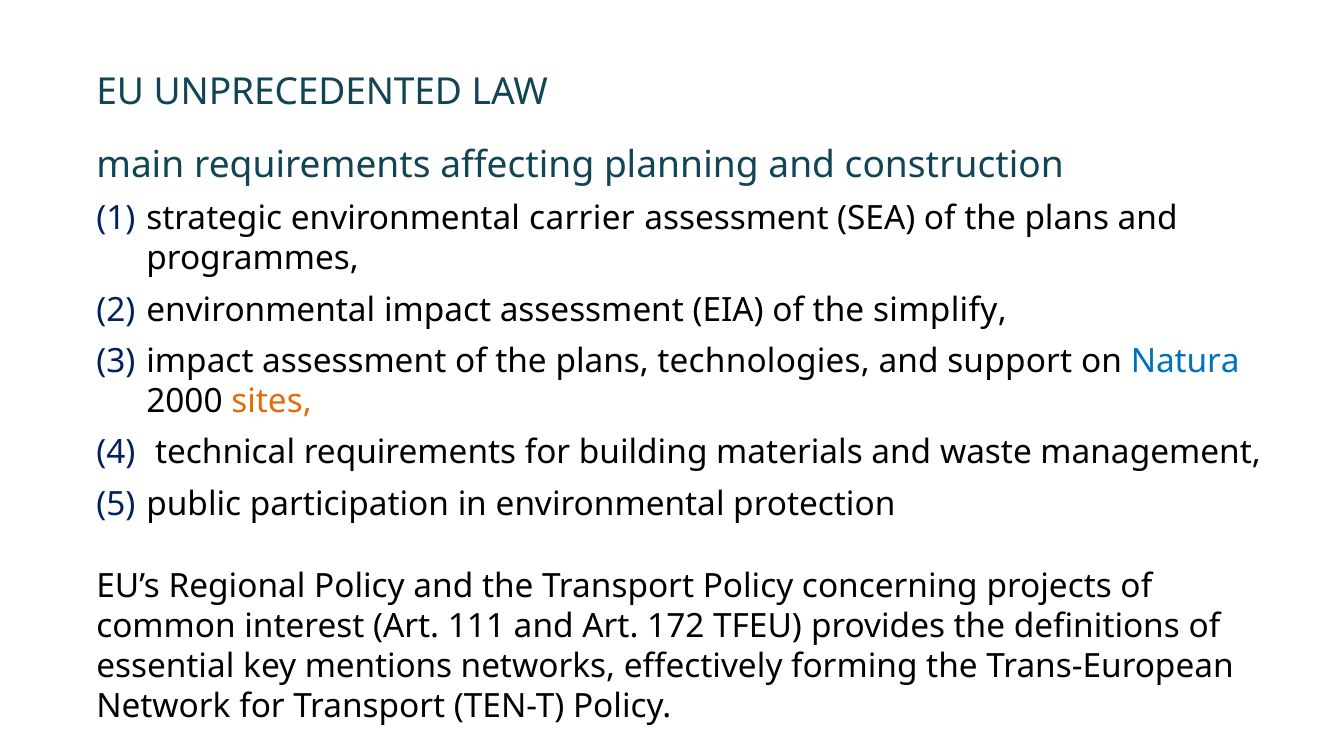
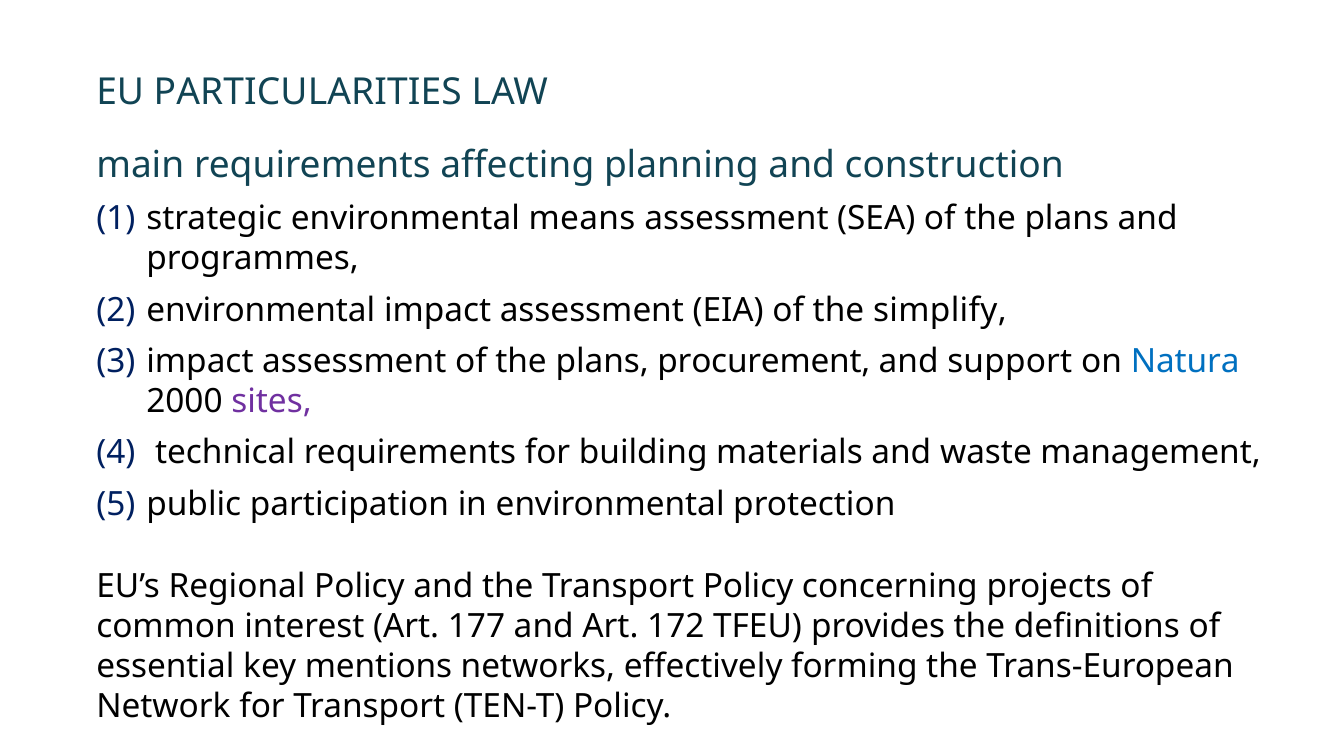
UNPRECEDENTED: UNPRECEDENTED -> PARTICULARITIES (308, 92)
carrier: carrier -> means (582, 219)
technologies: technologies -> procurement (764, 361)
sites colour: orange -> purple (272, 401)
111: 111 -> 177 (477, 626)
